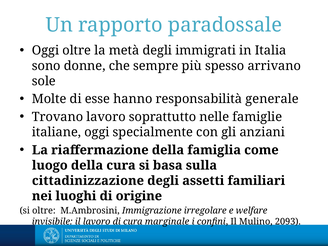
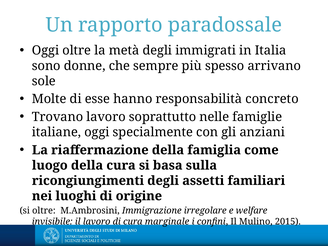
generale: generale -> concreto (272, 99)
cittadinizzazione: cittadinizzazione -> ricongiungimenti (88, 181)
2093: 2093 -> 2015 (288, 222)
